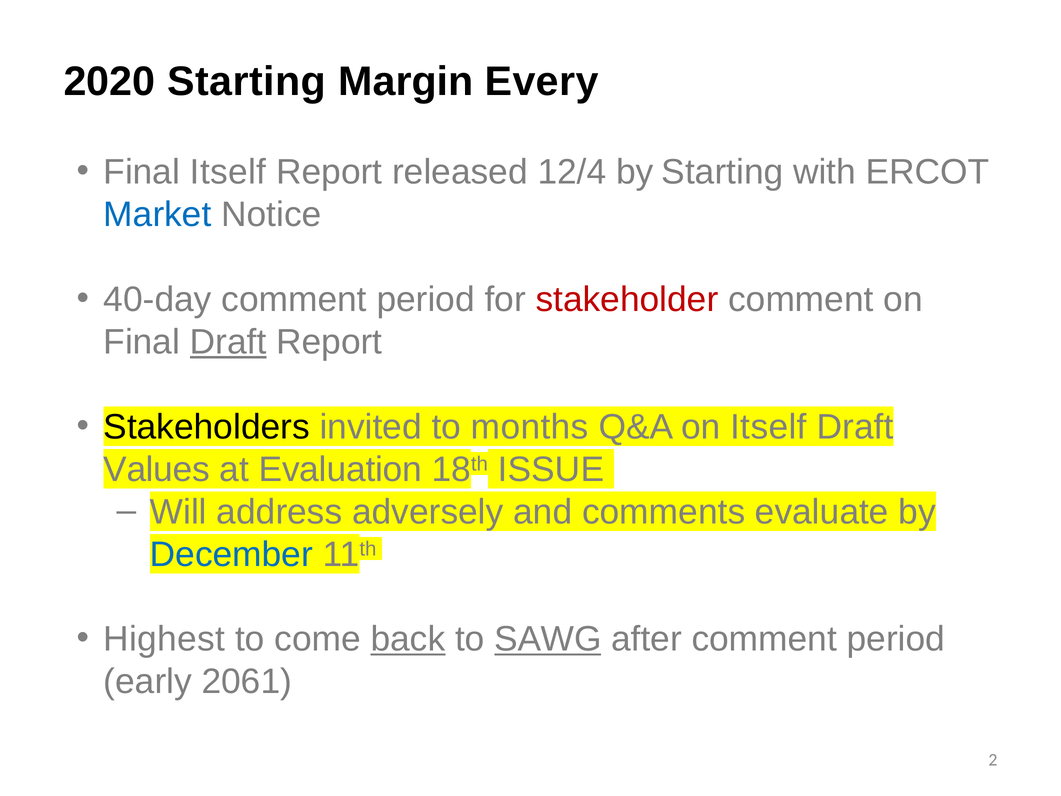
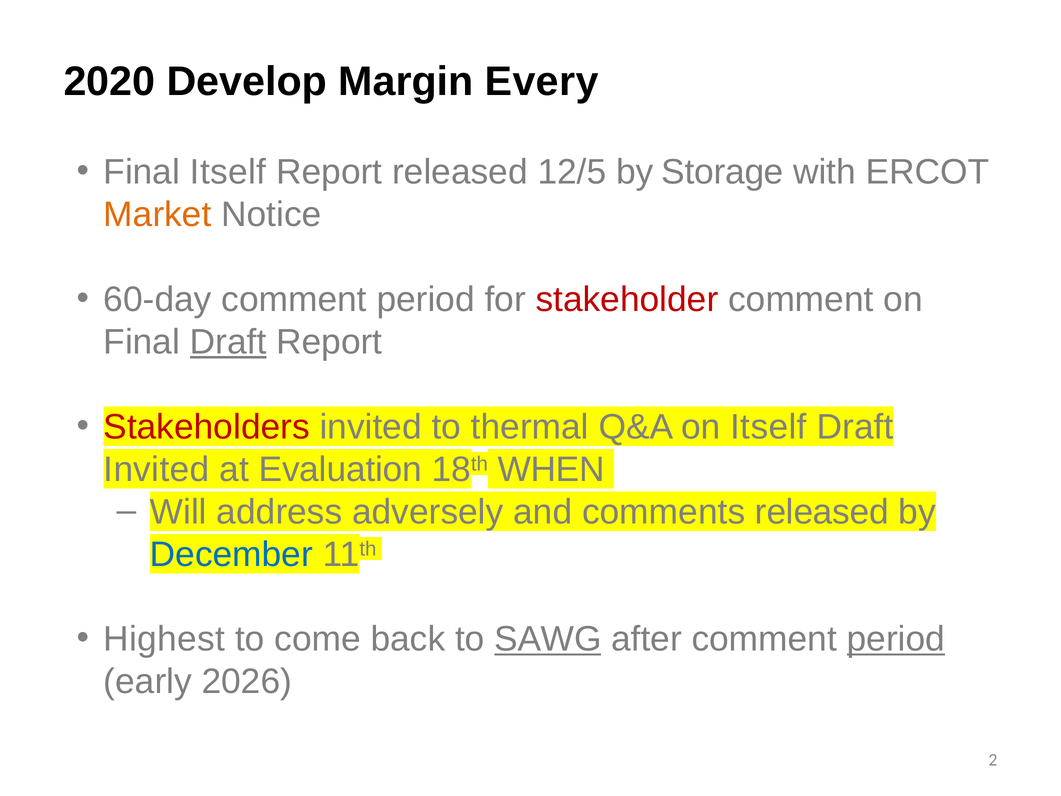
2020 Starting: Starting -> Develop (247, 81)
12/4: 12/4 -> 12/5 (572, 172)
by Starting: Starting -> Storage (723, 172)
Market colour: blue -> orange (157, 215)
40-day: 40-day -> 60-day (157, 300)
Stakeholders colour: black -> red (207, 427)
months: months -> thermal (530, 427)
Values: Values -> Invited (156, 469)
ISSUE: ISSUE -> WHEN (551, 469)
comments evaluate: evaluate -> released (822, 512)
back underline: present -> none (408, 639)
period underline: none -> present (896, 639)
2061: 2061 -> 2026 (247, 681)
